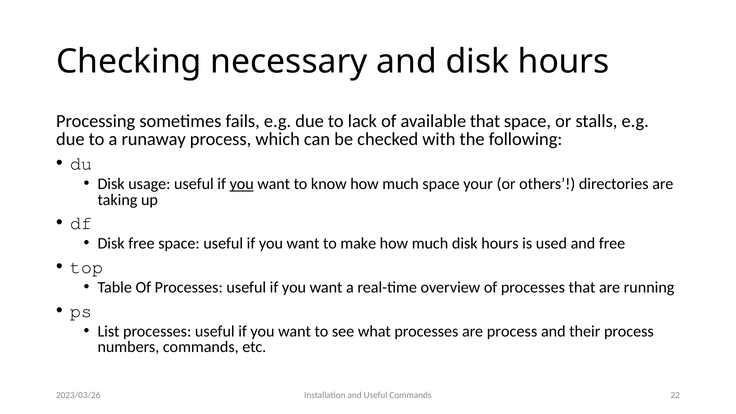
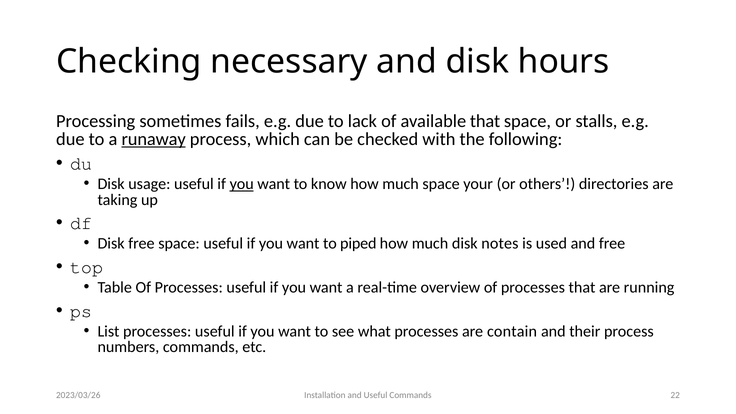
runaway underline: none -> present (154, 139)
make: make -> piped (358, 244)
much disk hours: hours -> notes (500, 244)
are process: process -> contain (512, 331)
